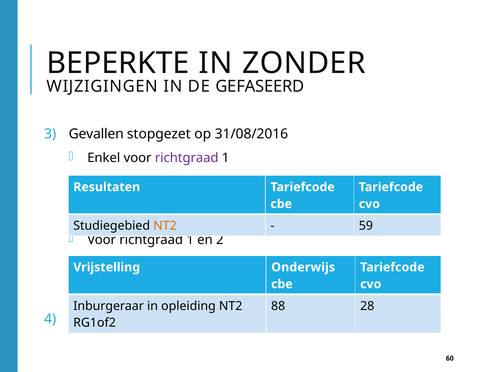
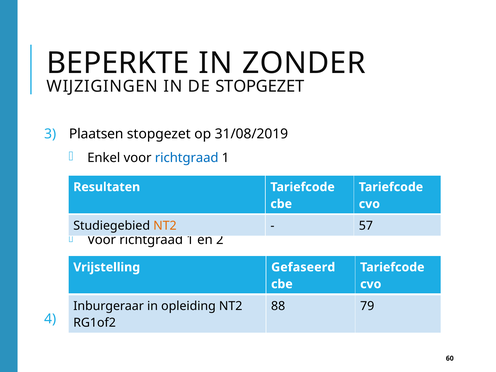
DE GEFASEERD: GEFASEERD -> STOPGEZET (260, 86)
Gevallen: Gevallen -> Plaatsen (96, 134)
31/08/2016: 31/08/2016 -> 31/08/2019 (251, 134)
richtgraad colour: purple -> blue (187, 158)
59: 59 -> 57 (366, 226)
Onderwijs: Onderwijs -> Gefaseerd (303, 267)
28: 28 -> 79 (367, 306)
